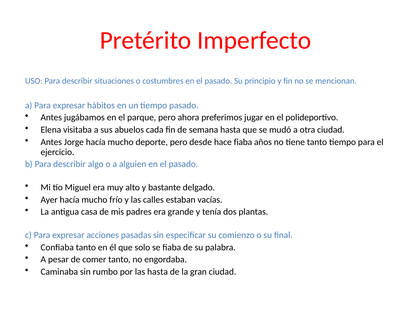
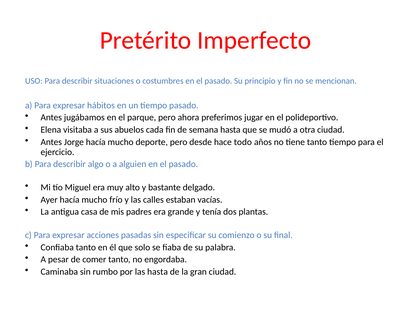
hace fiaba: fiaba -> todo (243, 142)
